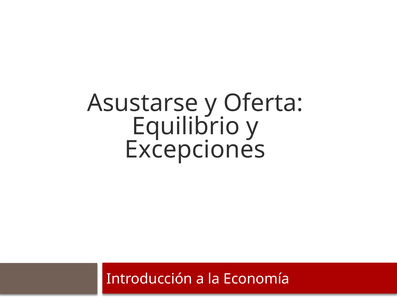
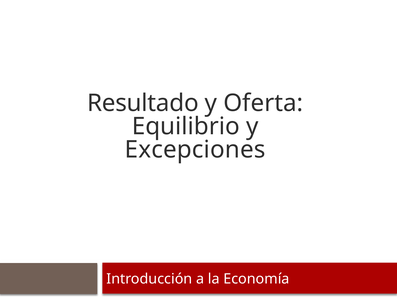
Asustarse: Asustarse -> Resultado (143, 103)
